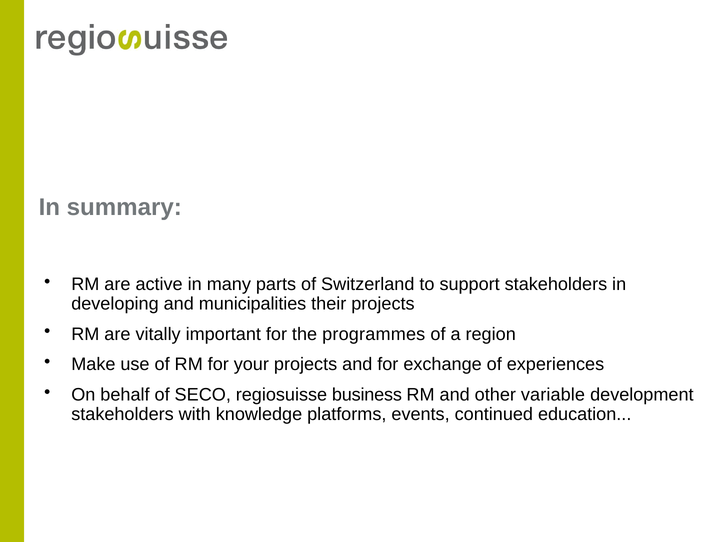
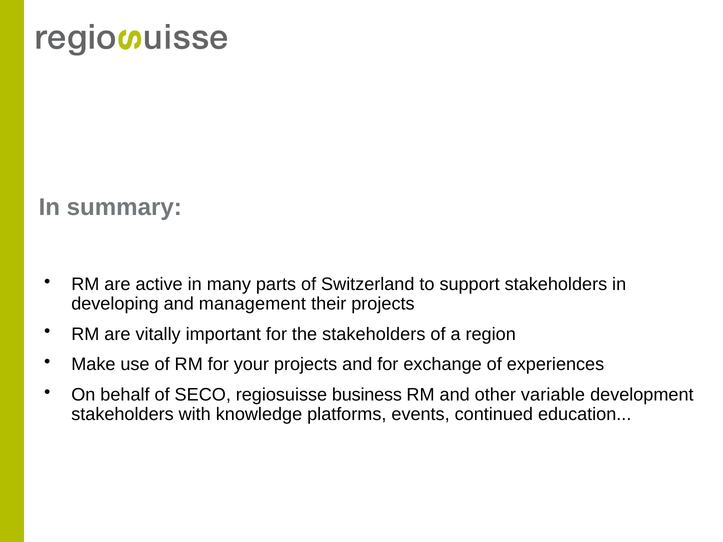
municipalities: municipalities -> management (252, 304)
the programmes: programmes -> stakeholders (374, 334)
